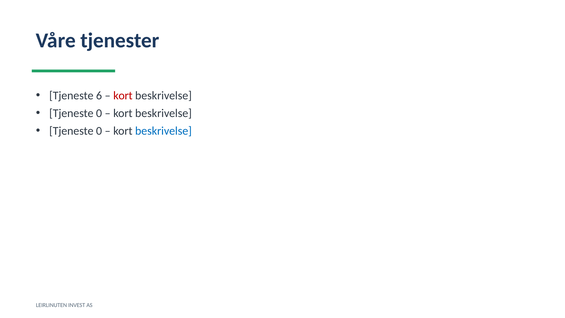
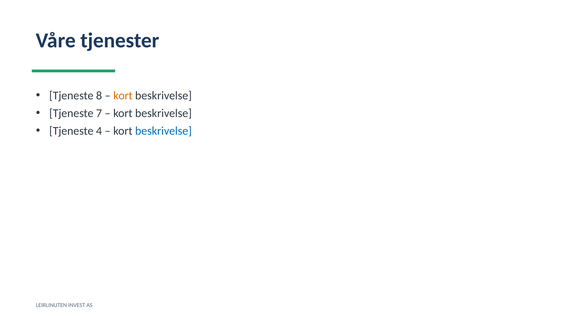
6: 6 -> 8 (99, 96)
kort colour: red -> orange (123, 96)
0: 0 -> 7 (99, 113)
0: 0 -> 4 (99, 131)
